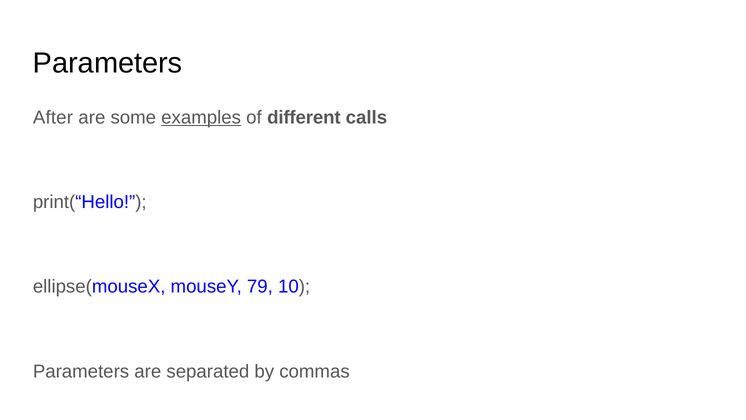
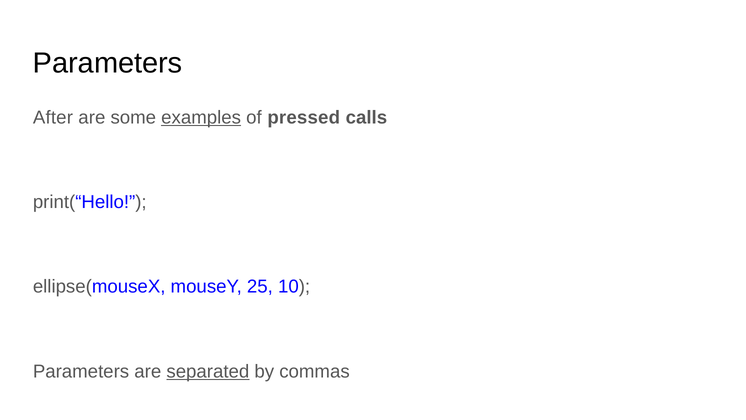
different: different -> pressed (304, 117)
79: 79 -> 25 (260, 286)
separated underline: none -> present (208, 371)
